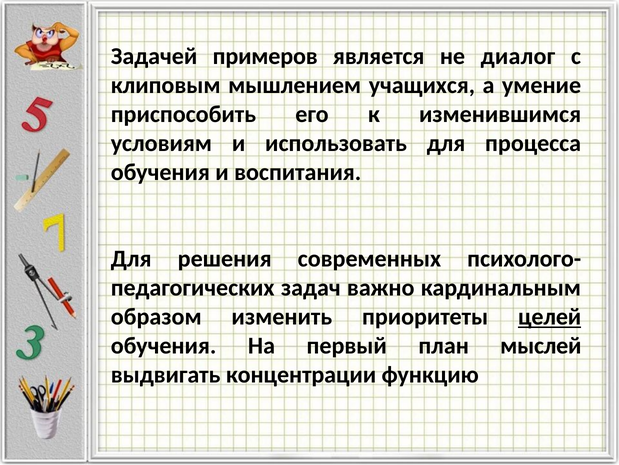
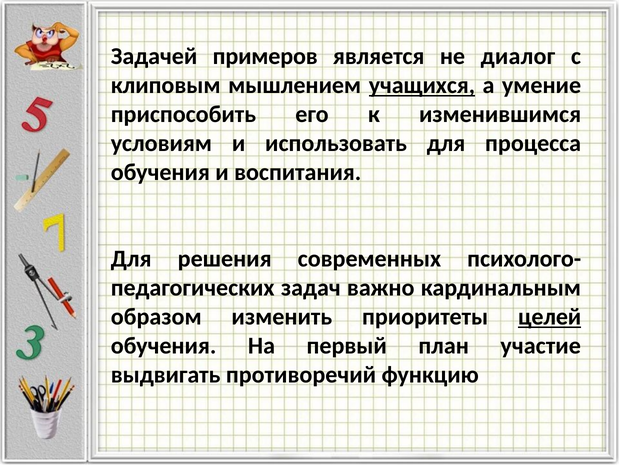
учащихся underline: none -> present (422, 85)
мыслей: мыслей -> участие (541, 345)
концентрации: концентрации -> противоречий (301, 374)
